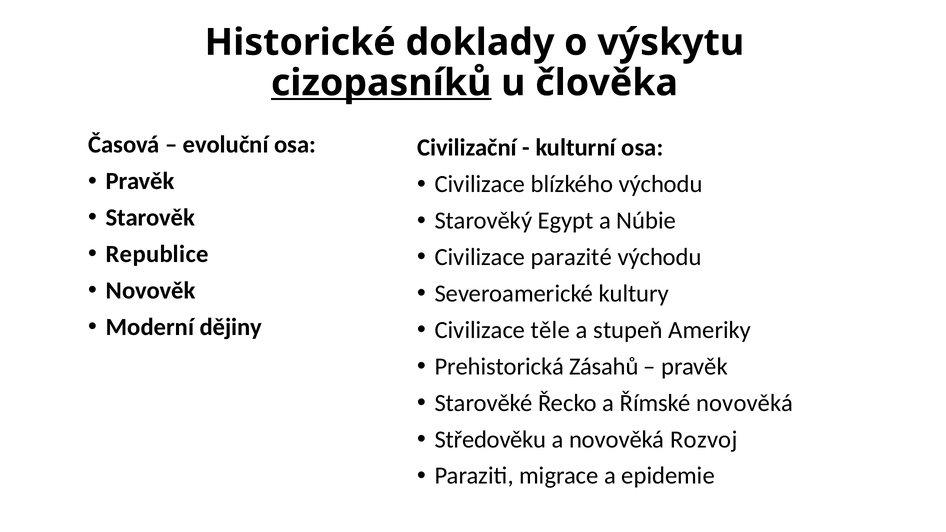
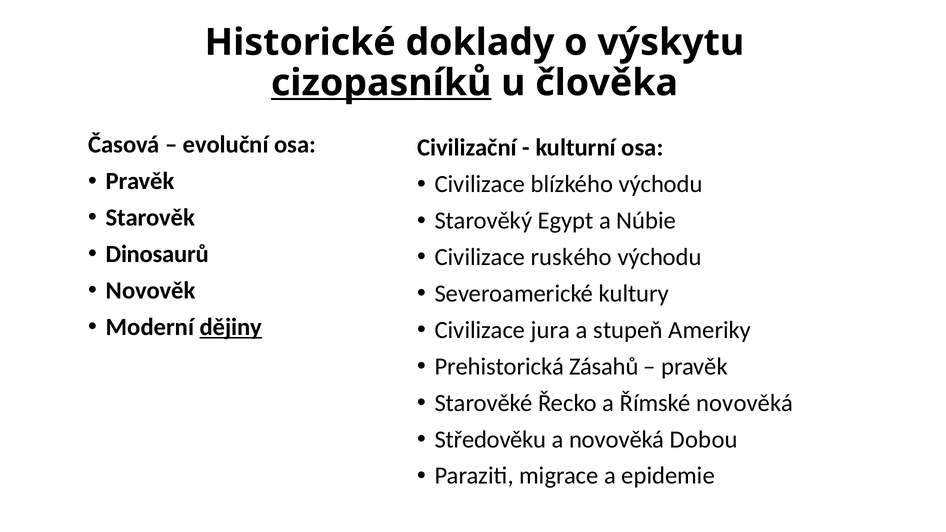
Republice: Republice -> Dinosaurů (157, 254)
parazité: parazité -> ruského (571, 257)
dějiny underline: none -> present (231, 327)
těle: těle -> jura (550, 330)
Rozvoj: Rozvoj -> Dobou (704, 439)
